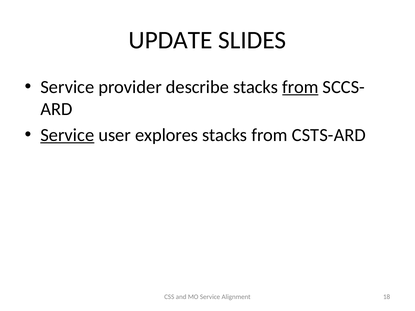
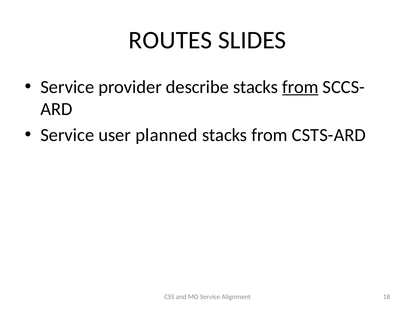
UPDATE: UPDATE -> ROUTES (170, 40)
Service underline: present -> none (67, 135)
explores: explores -> planned (166, 135)
